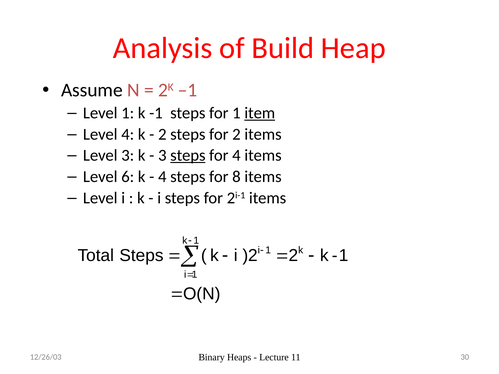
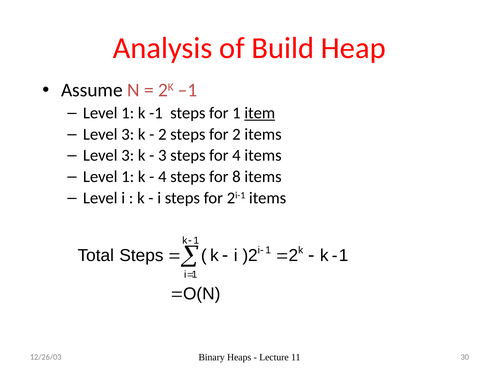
4: 4 -> 3 (128, 134)
steps underline: present -> none (188, 156)
6: 6 -> 1 (128, 177)
